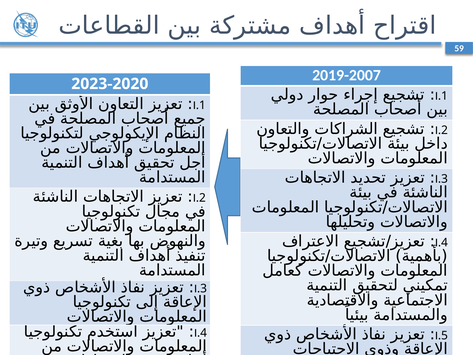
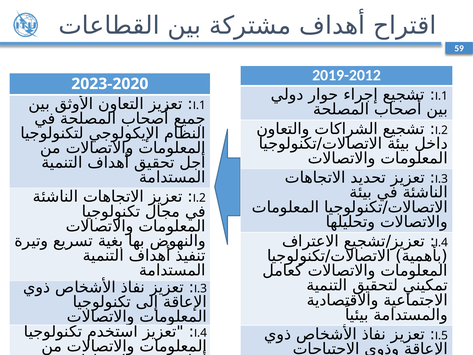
2019-2007: 2019-2007 -> 2019-2012 (347, 75)
